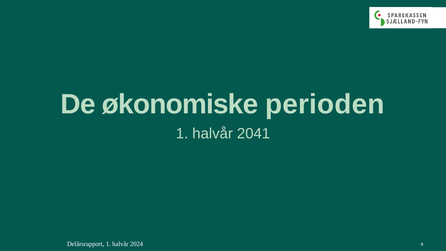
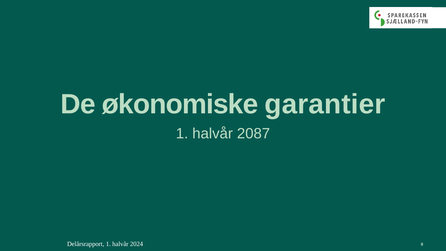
perioden: perioden -> garantier (325, 104)
2041: 2041 -> 2087 (254, 133)
